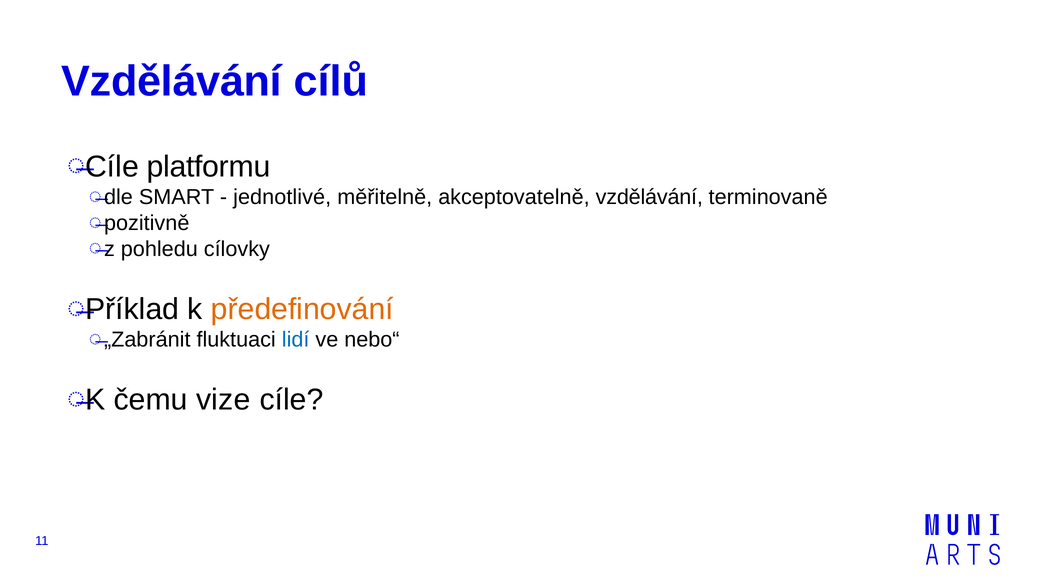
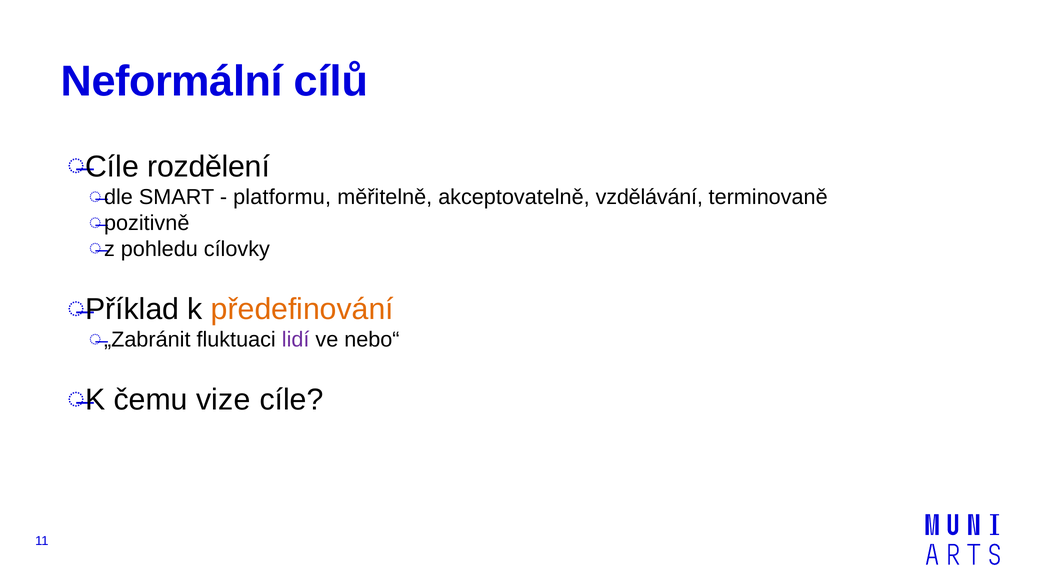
Vzdělávání: Vzdělávání -> Neformální (172, 82)
platformu: platformu -> rozdělení (209, 167)
jednotlivé: jednotlivé -> platformu (282, 197)
lidí colour: blue -> purple (296, 340)
